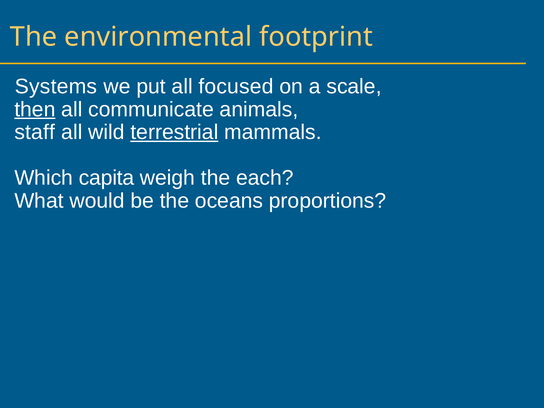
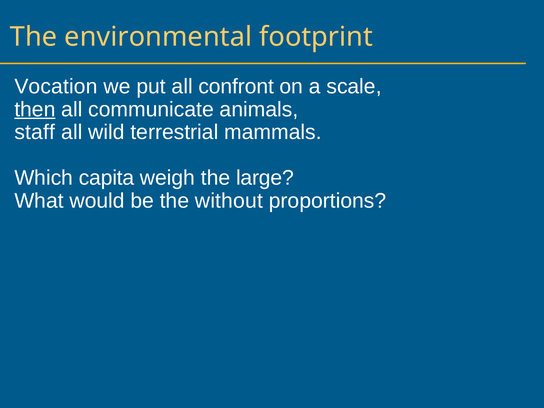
Systems: Systems -> Vocation (56, 87)
focused: focused -> confront (236, 87)
terrestrial underline: present -> none (174, 132)
each: each -> large (265, 178)
oceans: oceans -> without (229, 201)
